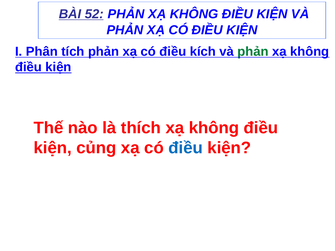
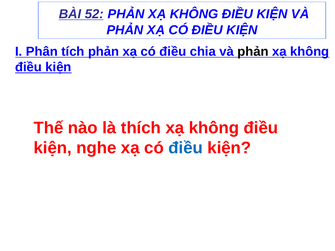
kích: kích -> chia (203, 52)
phản colour: green -> black (253, 52)
củng: củng -> nghe (96, 148)
